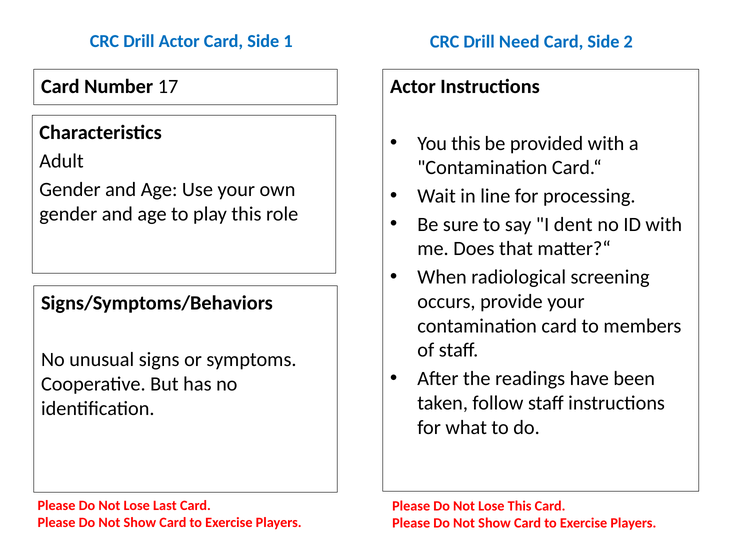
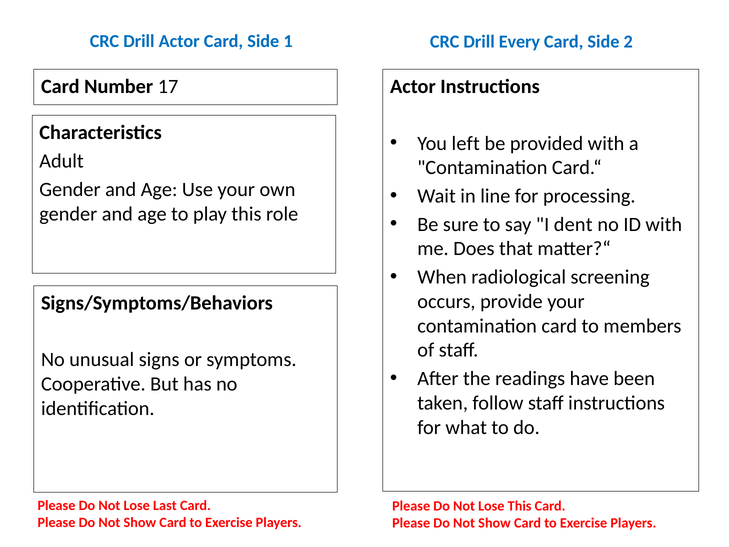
Need: Need -> Every (519, 42)
You this: this -> left (466, 143)
